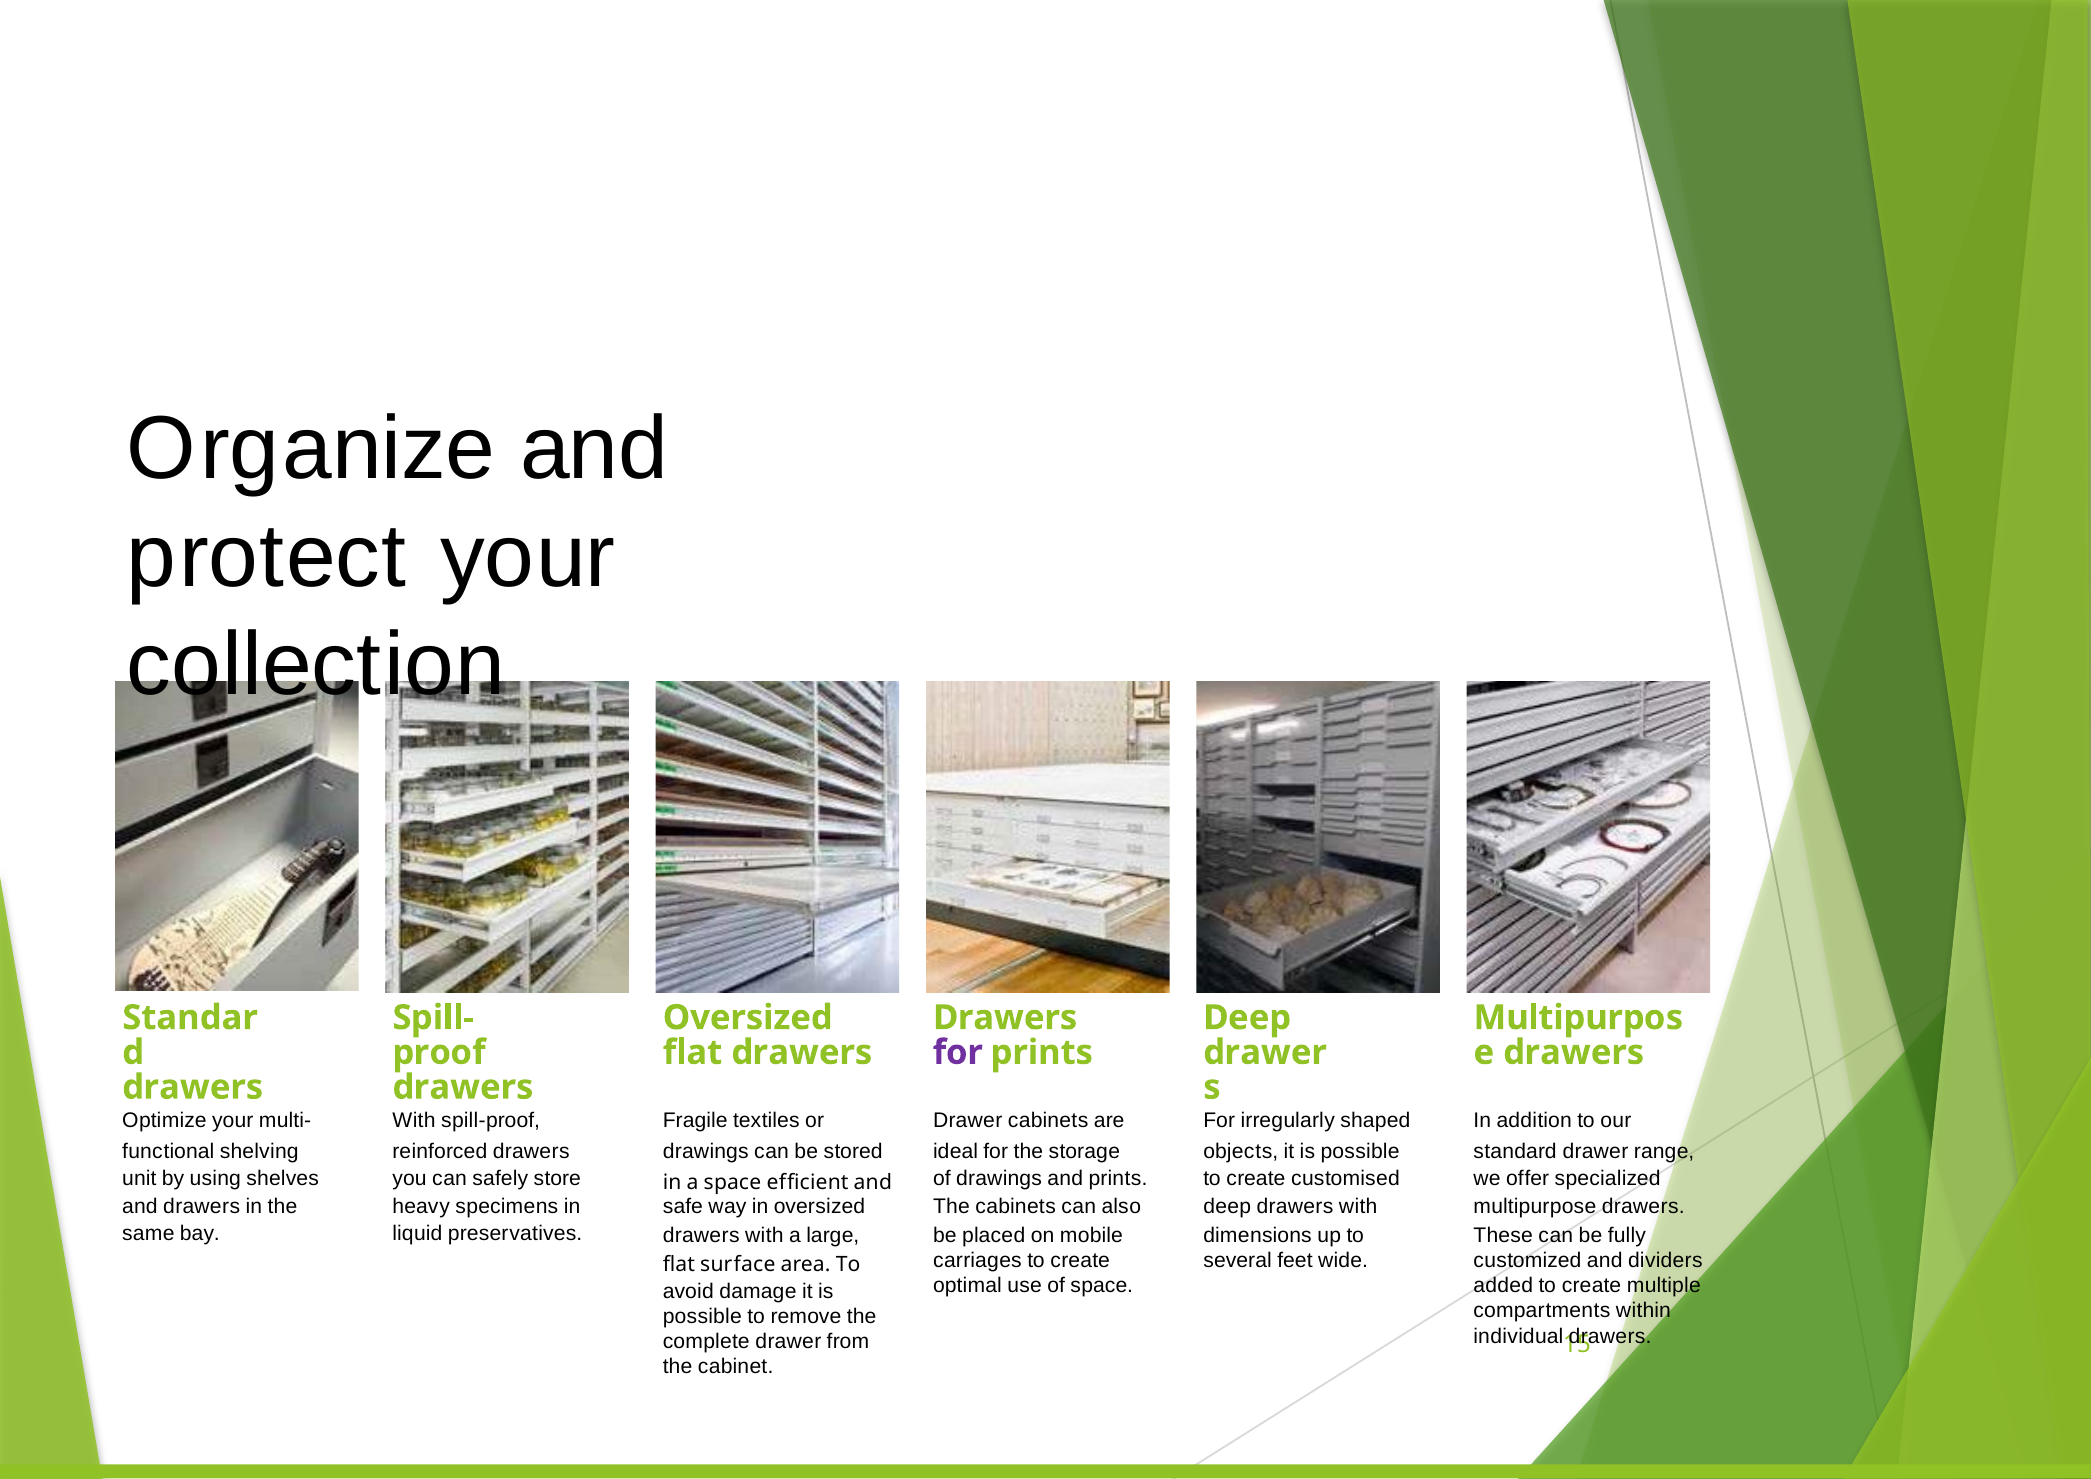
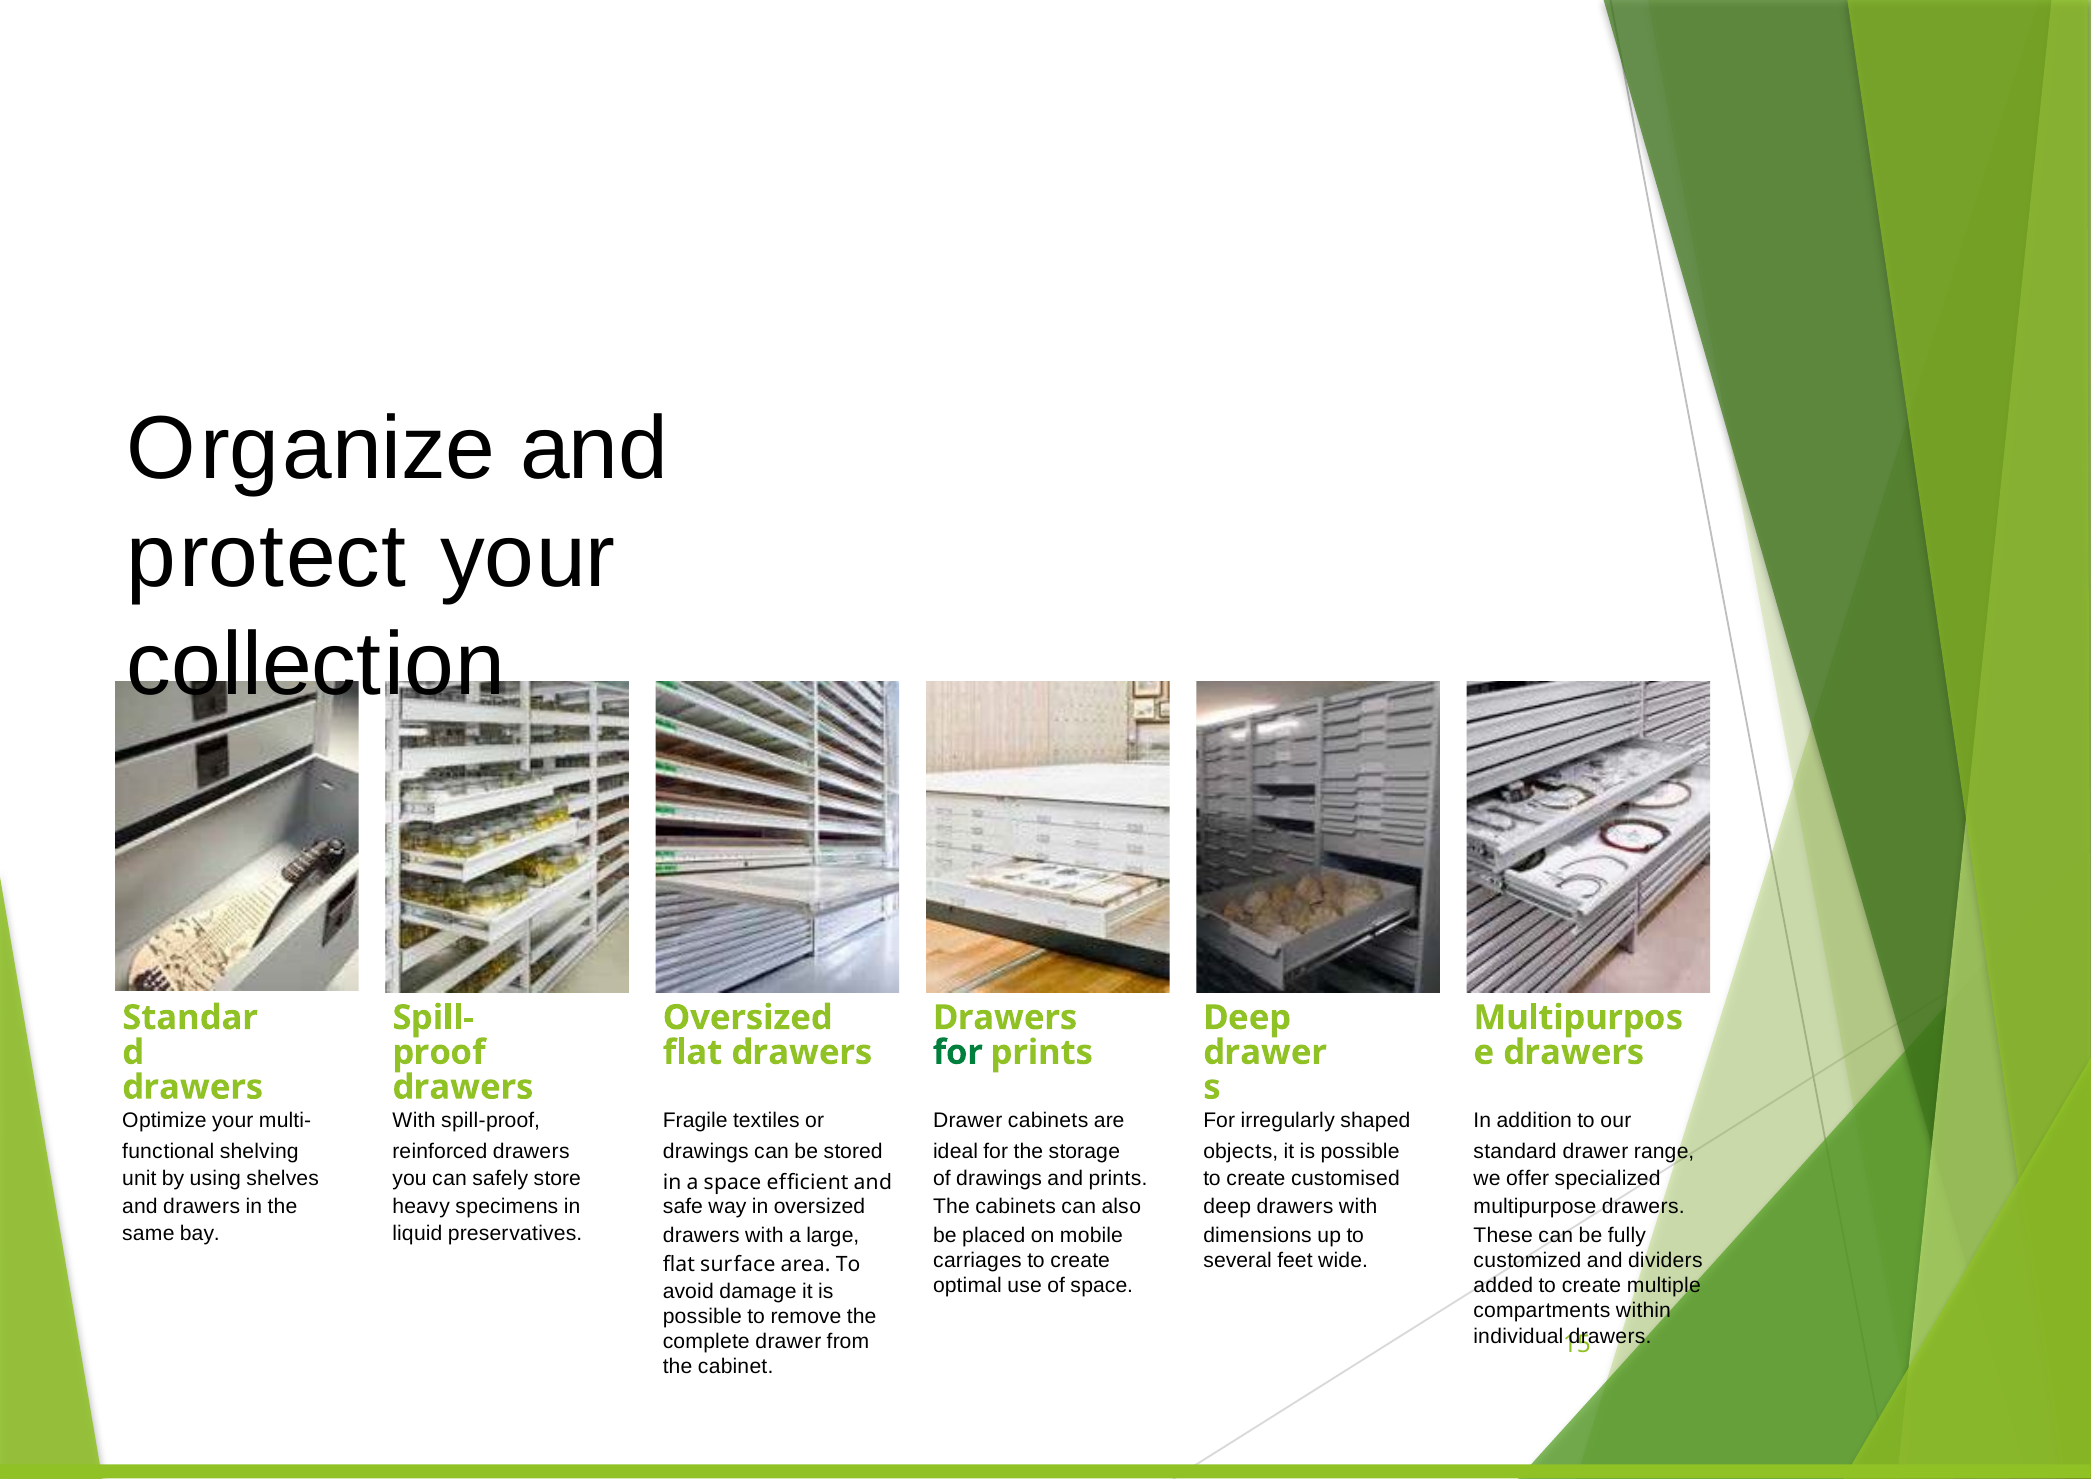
for colour: purple -> green (958, 1052)
